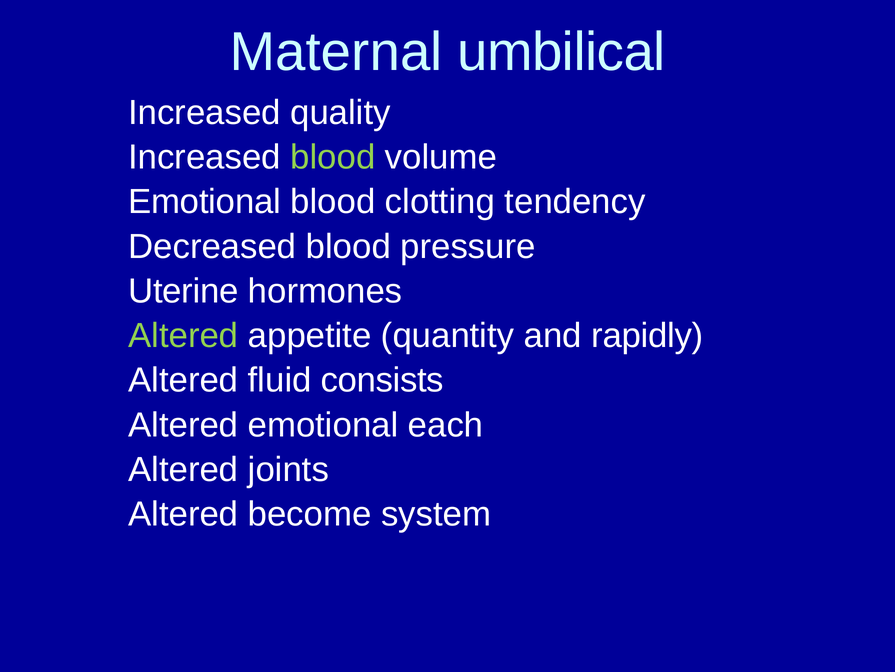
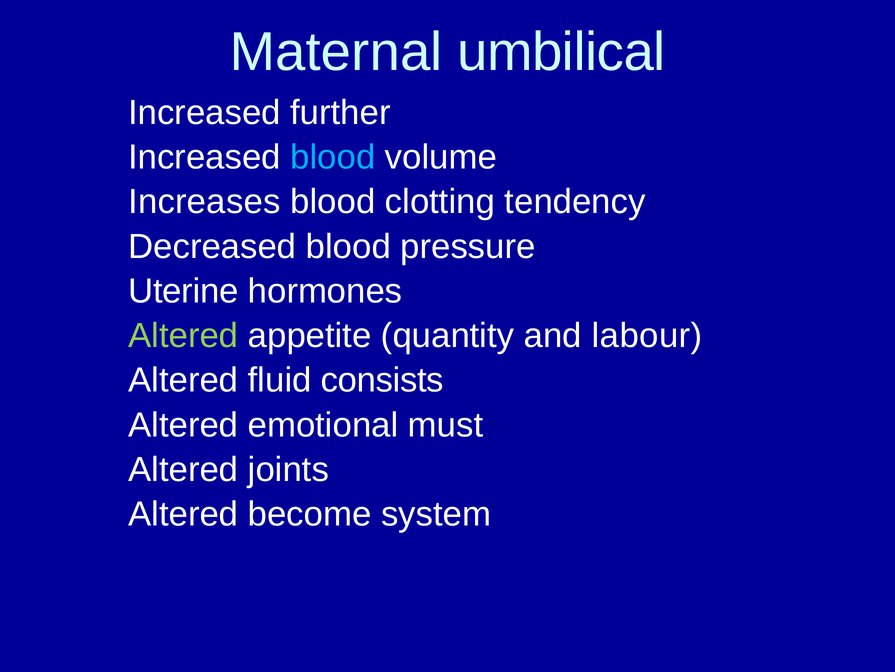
quality: quality -> further (341, 113)
blood colour: light green -> light blue (333, 157)
Emotional: Emotional -> Increases (204, 202)
rapidly: rapidly -> labour (647, 335)
each: each -> must (446, 425)
